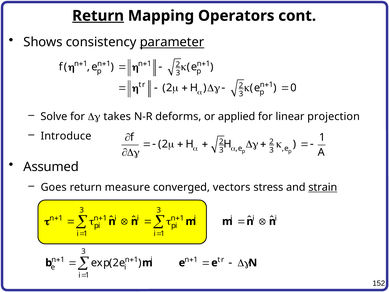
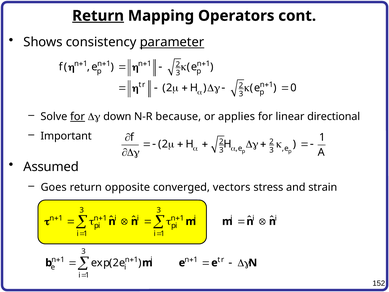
for underline: none -> present (78, 117)
takes: takes -> down (117, 117)
deforms: deforms -> because (178, 117)
applied: applied -> applies (237, 117)
projection: projection -> directional (334, 117)
Introduce: Introduce -> Important (66, 136)
measure: measure -> opposite (127, 187)
strain underline: present -> none (323, 187)
